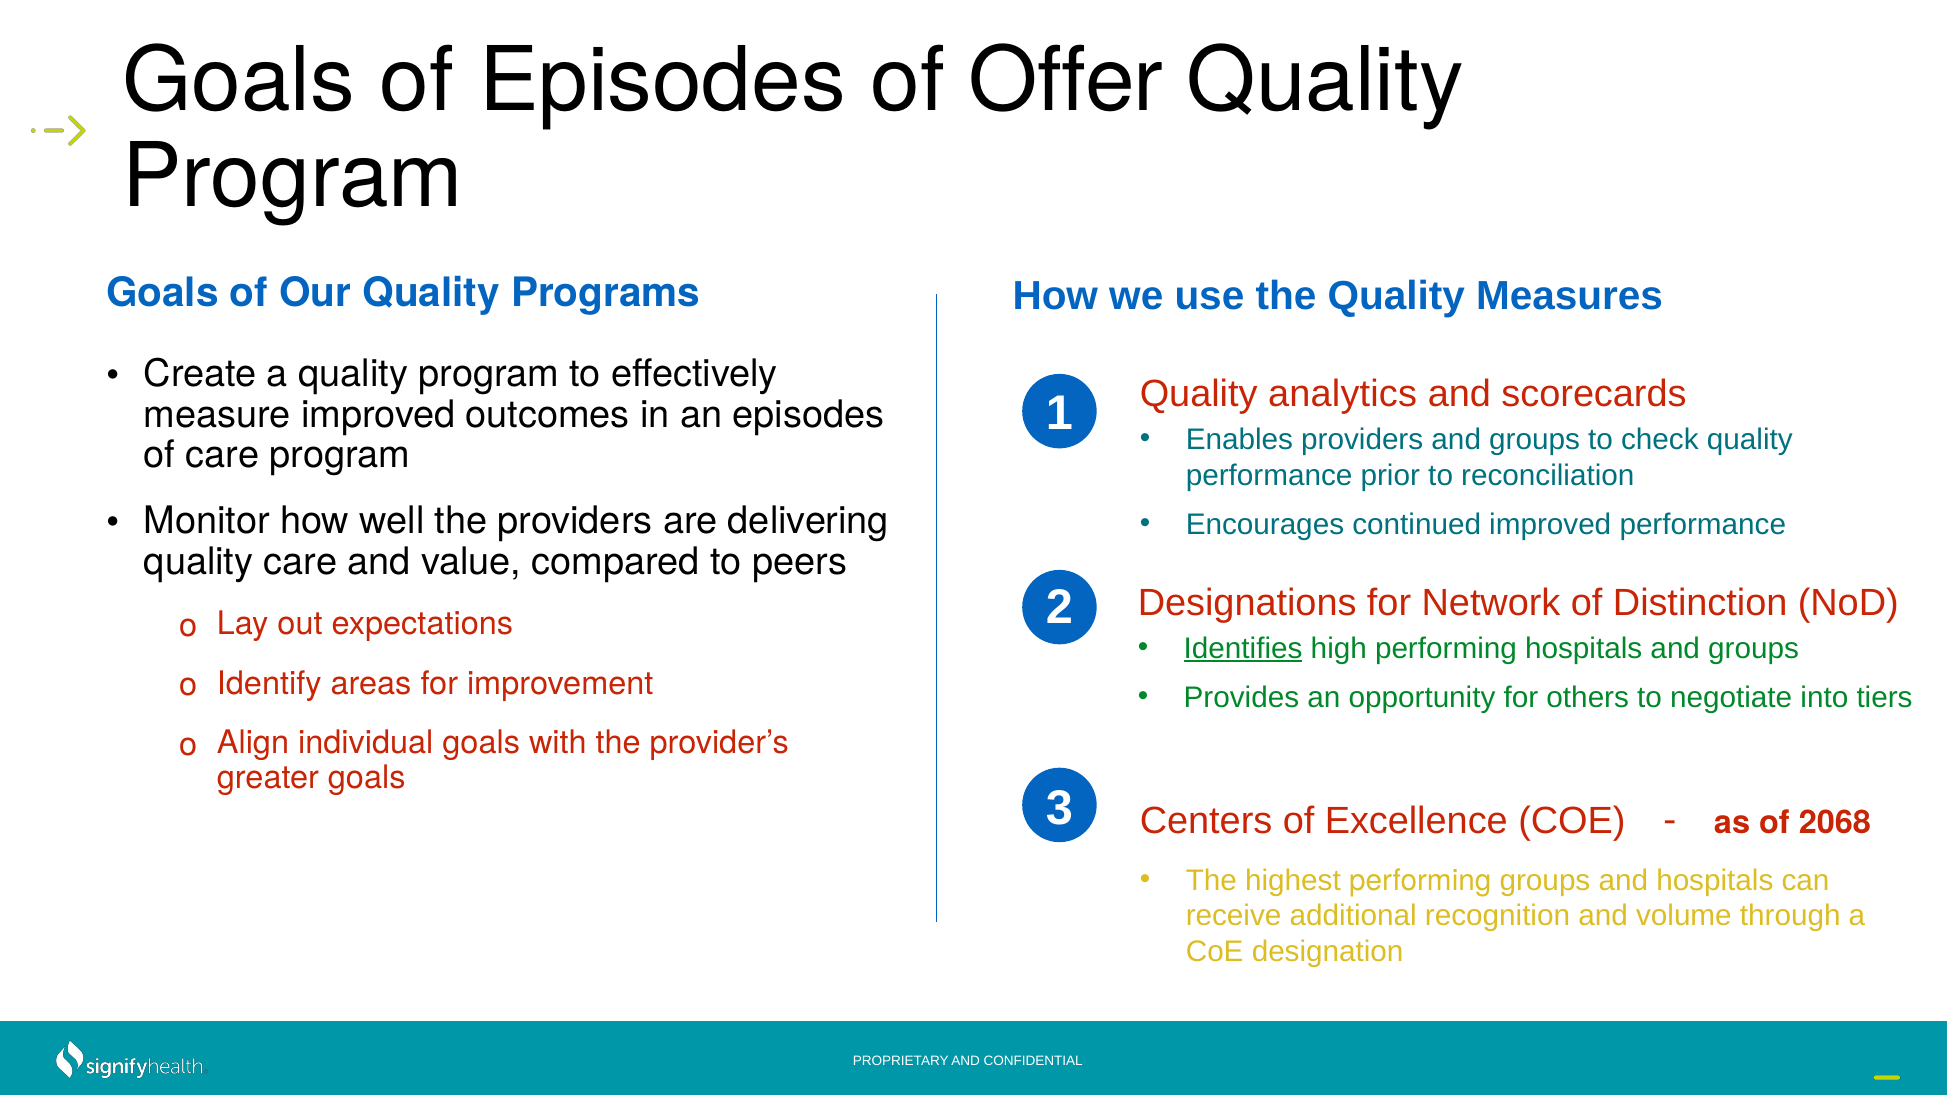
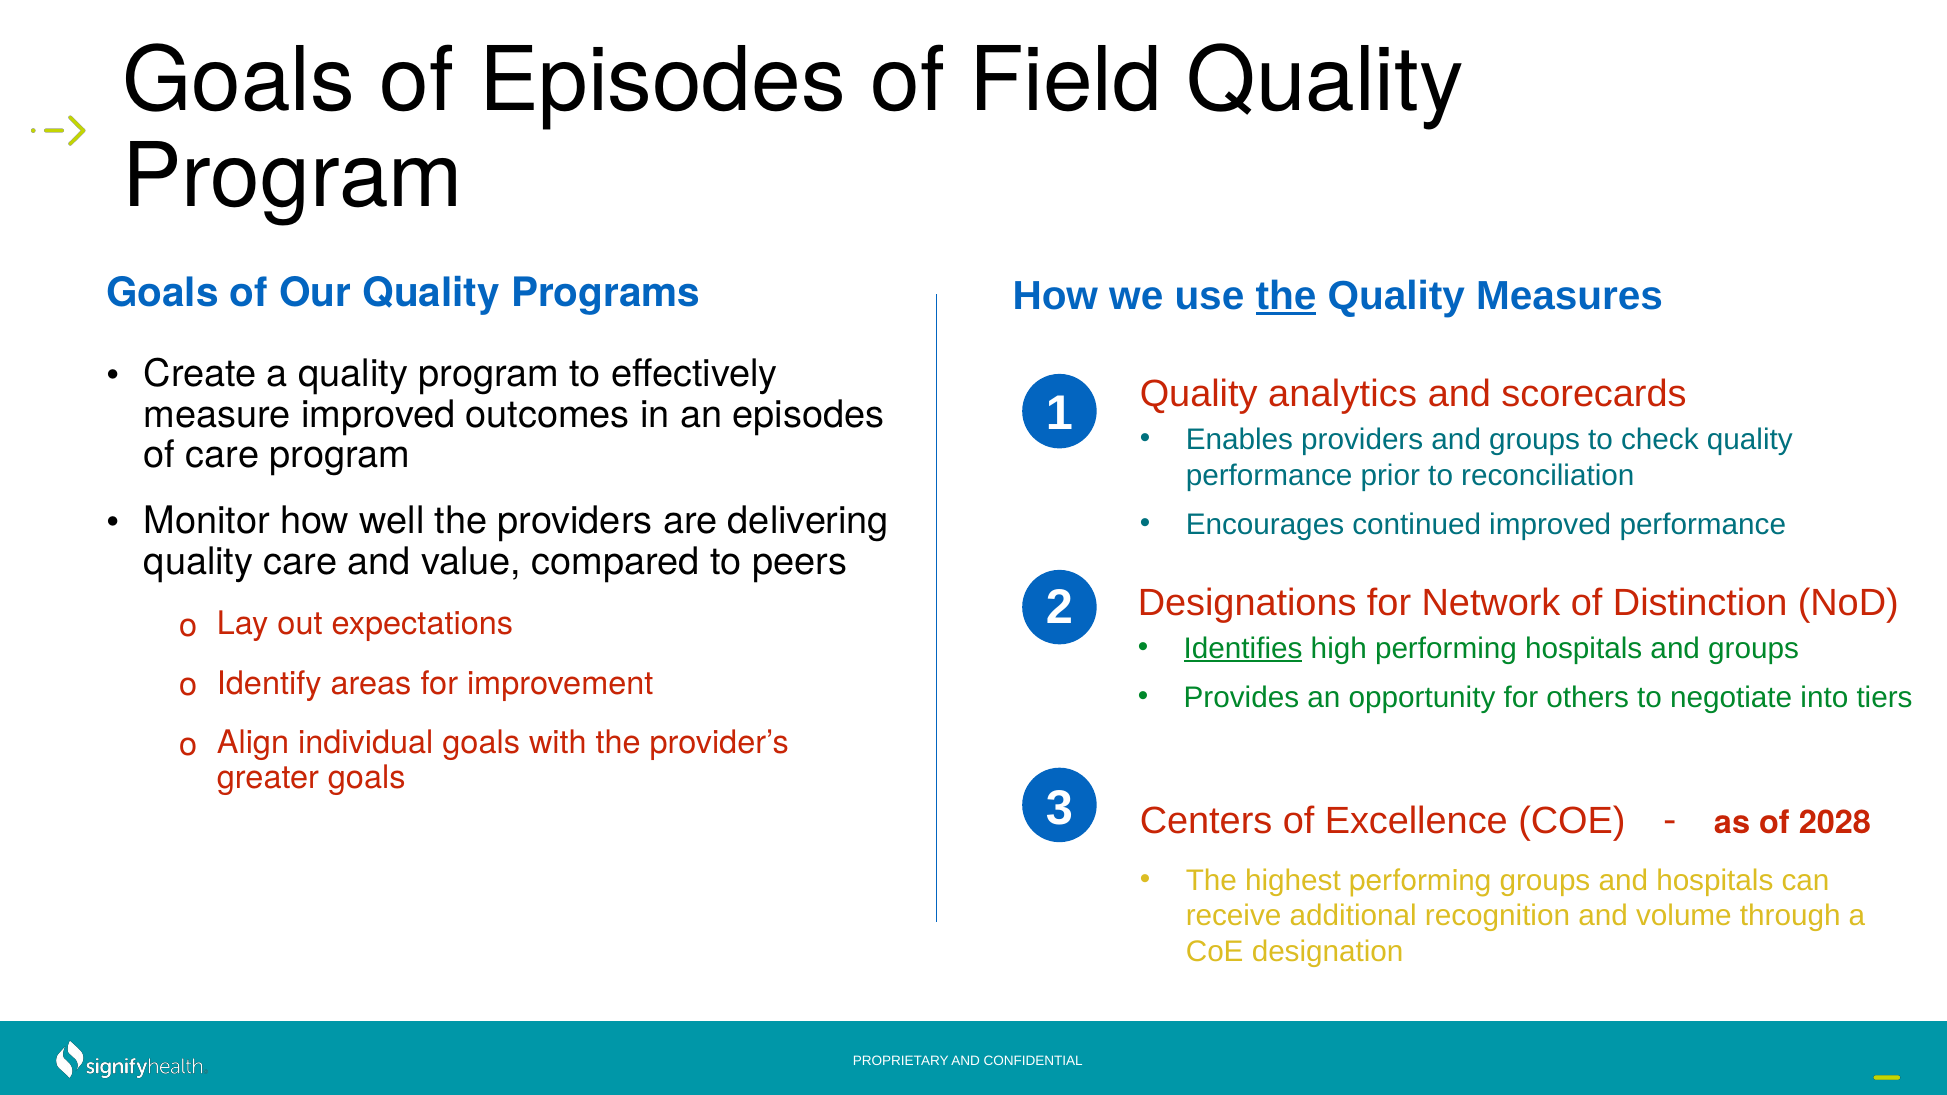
Offer: Offer -> Field (1066, 81)
the underline: none -> present (1286, 296)
2068: 2068 -> 2028 (1835, 823)
